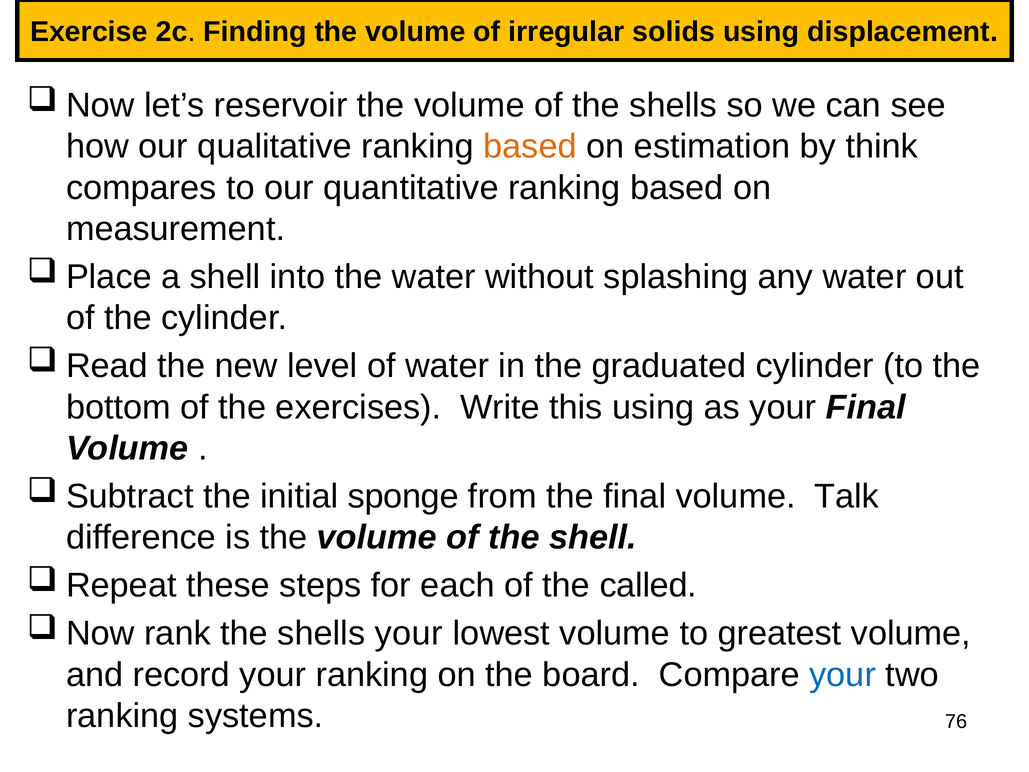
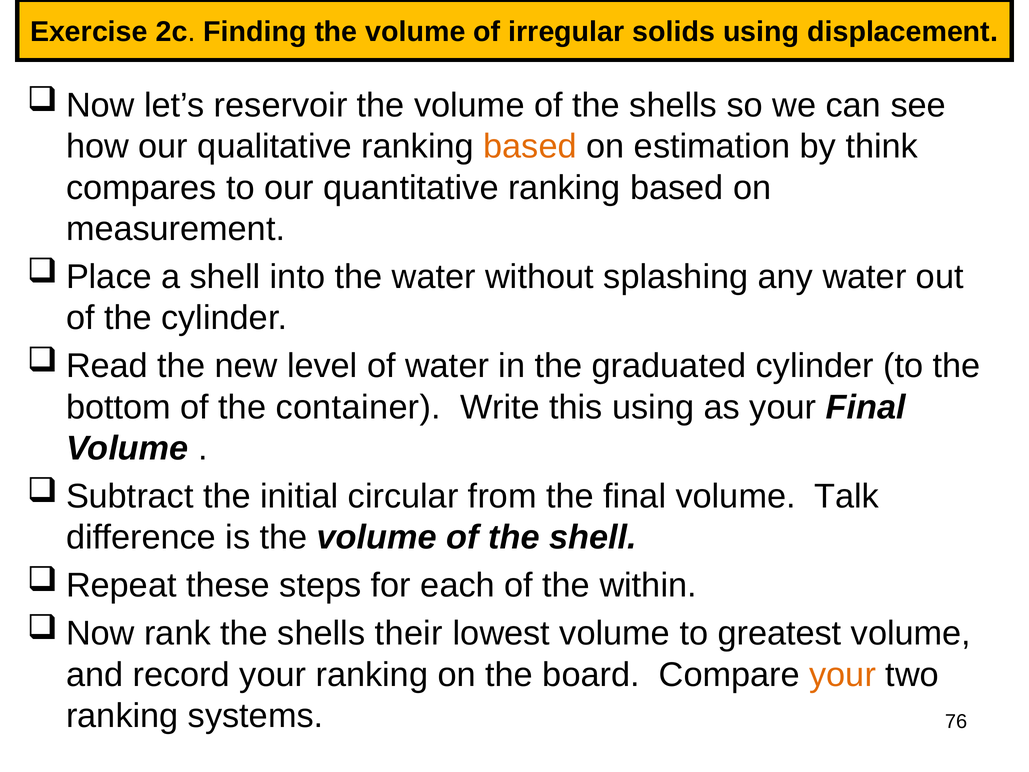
exercises: exercises -> container (358, 407)
sponge: sponge -> circular (403, 496)
called: called -> within (648, 585)
shells your: your -> their (409, 633)
your colour: blue -> orange (843, 675)
